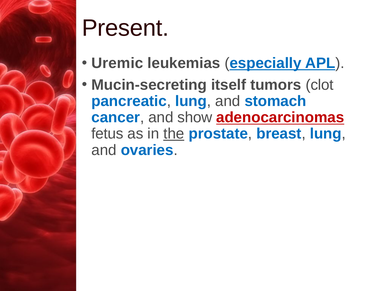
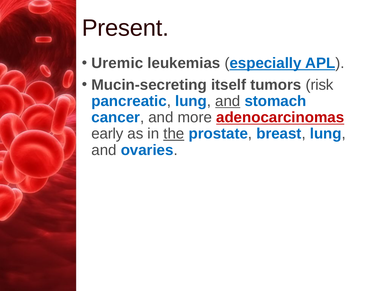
clot: clot -> risk (320, 85)
and underline: none -> present (228, 101)
show: show -> more (195, 117)
fetus: fetus -> early (107, 134)
